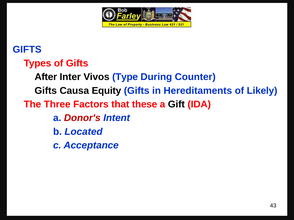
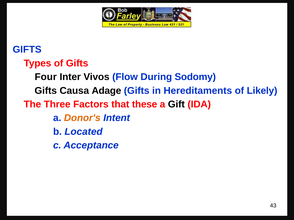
After: After -> Four (46, 77)
Type: Type -> Flow (125, 77)
Counter: Counter -> Sodomy (195, 77)
Equity: Equity -> Adage (106, 91)
Donor's colour: red -> orange (82, 118)
